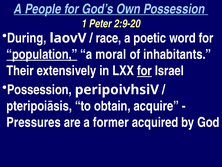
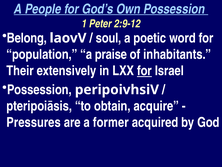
2:9-20: 2:9-20 -> 2:9-12 (127, 24)
During: During -> Belong (27, 38)
race: race -> soul (109, 38)
population underline: present -> none (42, 54)
moral: moral -> praise (111, 54)
